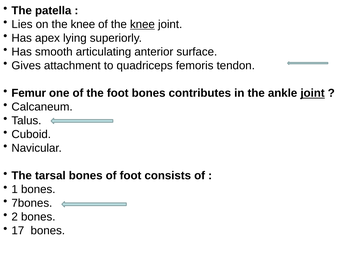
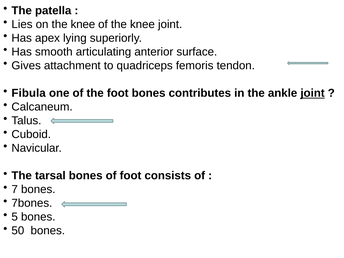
knee underline: present -> none (142, 24)
Femur: Femur -> Fibula (29, 93)
1: 1 -> 7 (15, 189)
2: 2 -> 5 (15, 217)
17: 17 -> 50 (18, 231)
